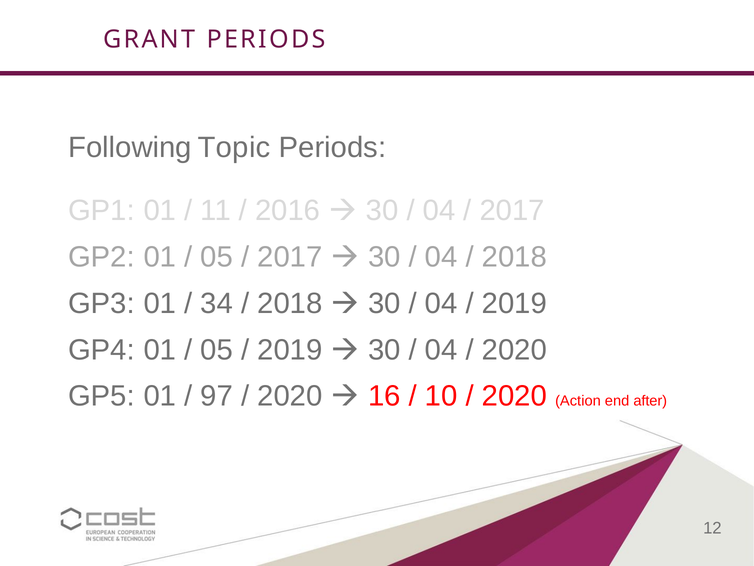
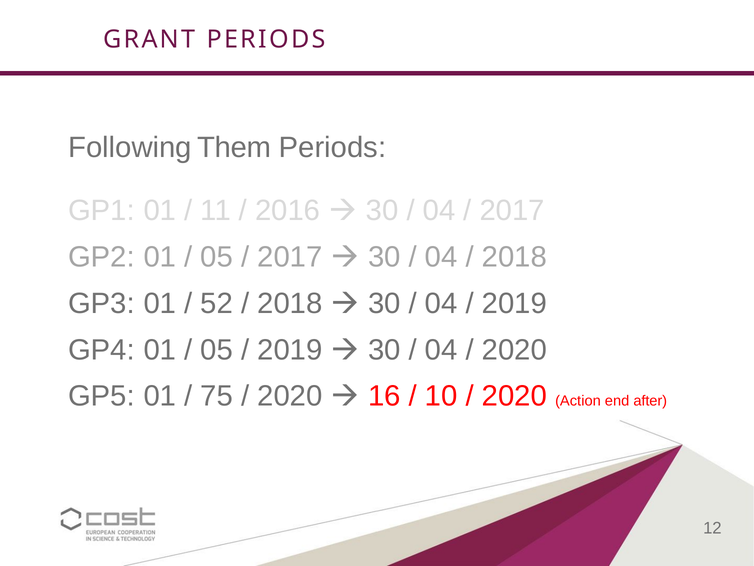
Topic: Topic -> Them (234, 148)
34: 34 -> 52 (217, 303)
97: 97 -> 75 (217, 396)
